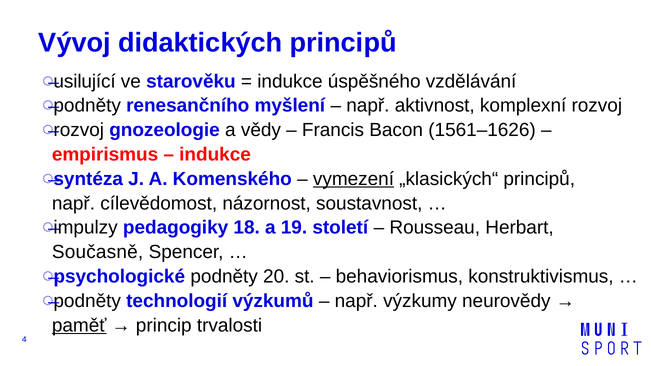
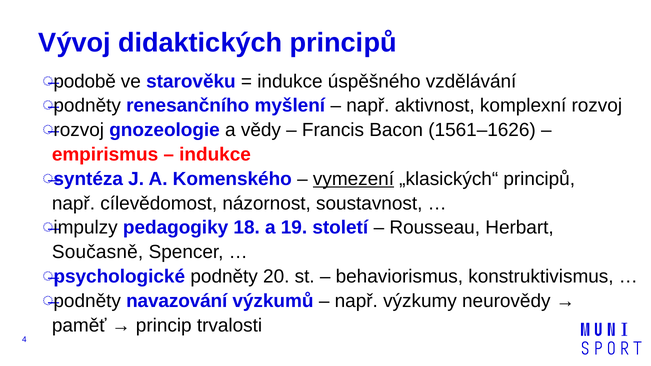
usilující: usilující -> podobě (85, 81)
technologií: technologií -> navazování (177, 301)
paměť underline: present -> none (79, 325)
